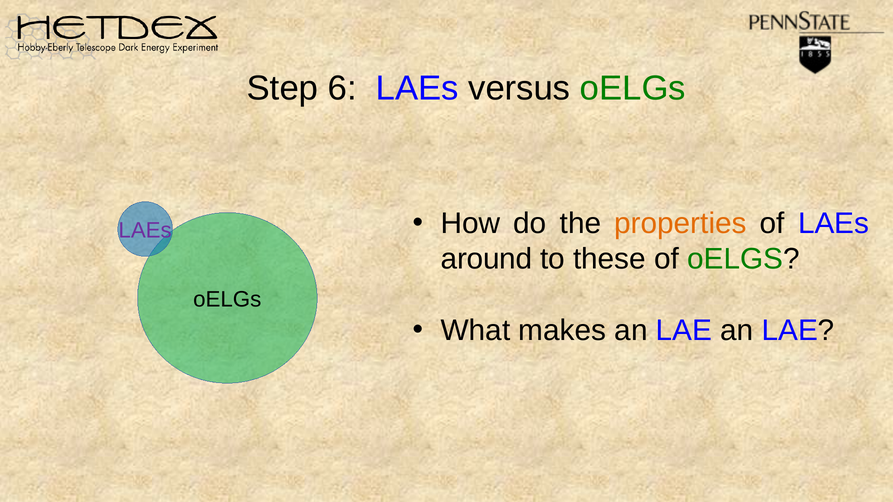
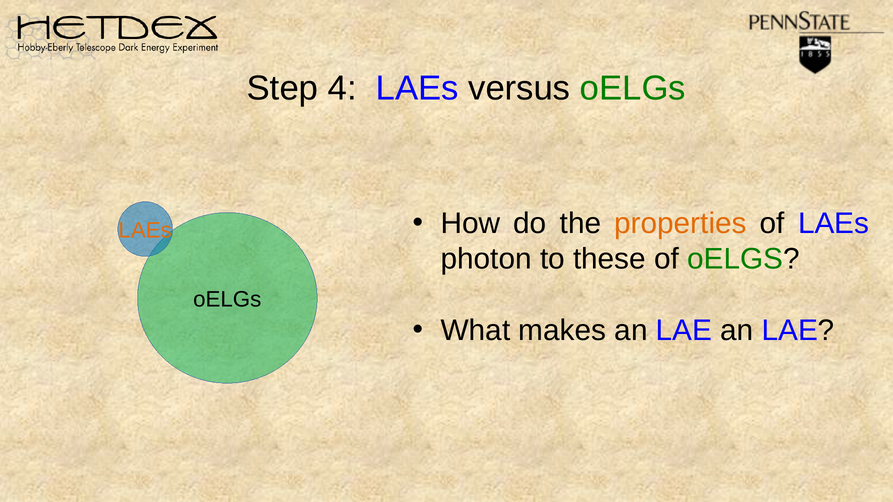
6: 6 -> 4 (342, 88)
LAEs colour: purple -> orange (145, 231)
around: around -> photon (486, 259)
